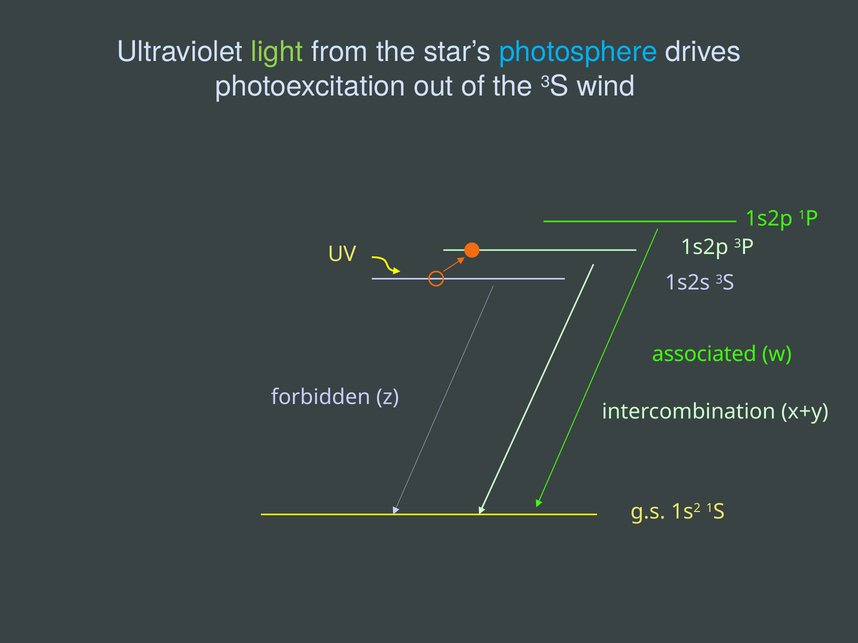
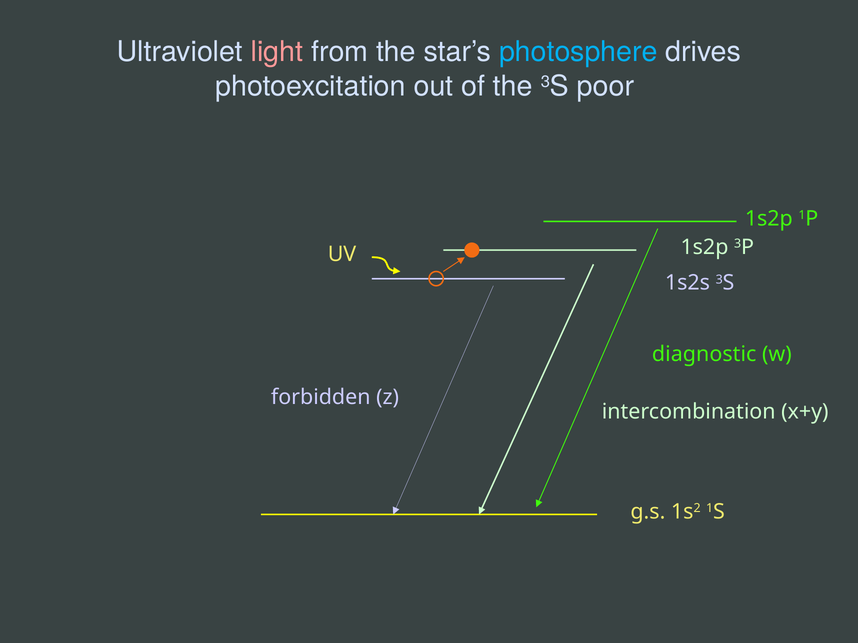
light colour: light green -> pink (277, 52)
wind: wind -> poor (606, 86)
associated: associated -> diagnostic (704, 355)
